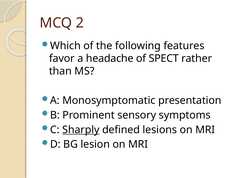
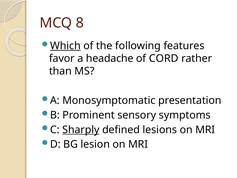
2: 2 -> 8 (80, 23)
Which underline: none -> present (65, 46)
SPECT: SPECT -> CORD (164, 58)
